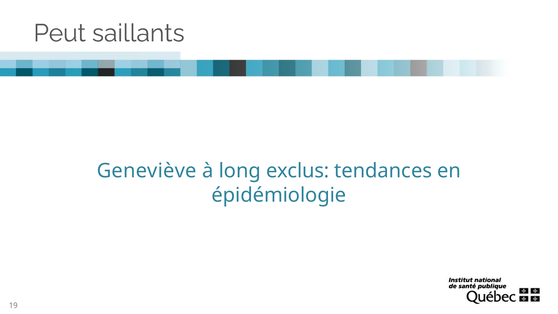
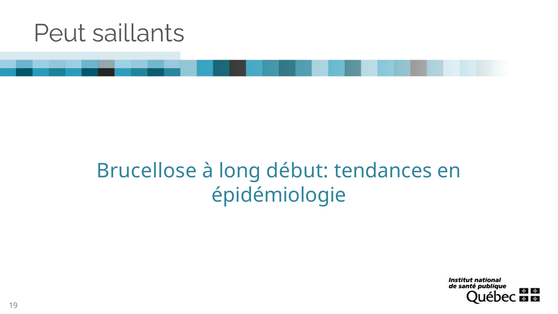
Geneviève: Geneviève -> Brucellose (147, 171)
exclus: exclus -> début (297, 171)
